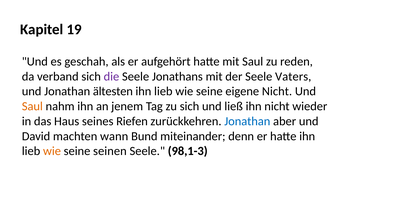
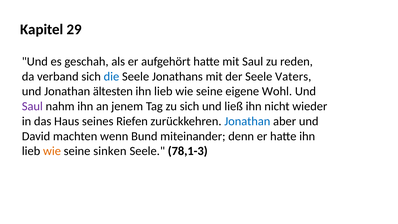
19: 19 -> 29 (74, 29)
die colour: purple -> blue (111, 76)
eigene Nicht: Nicht -> Wohl (277, 91)
Saul colour: orange -> purple (32, 106)
wann: wann -> wenn (114, 136)
seinen: seinen -> sinken (110, 151)
98,1-3: 98,1-3 -> 78,1-3 (188, 151)
